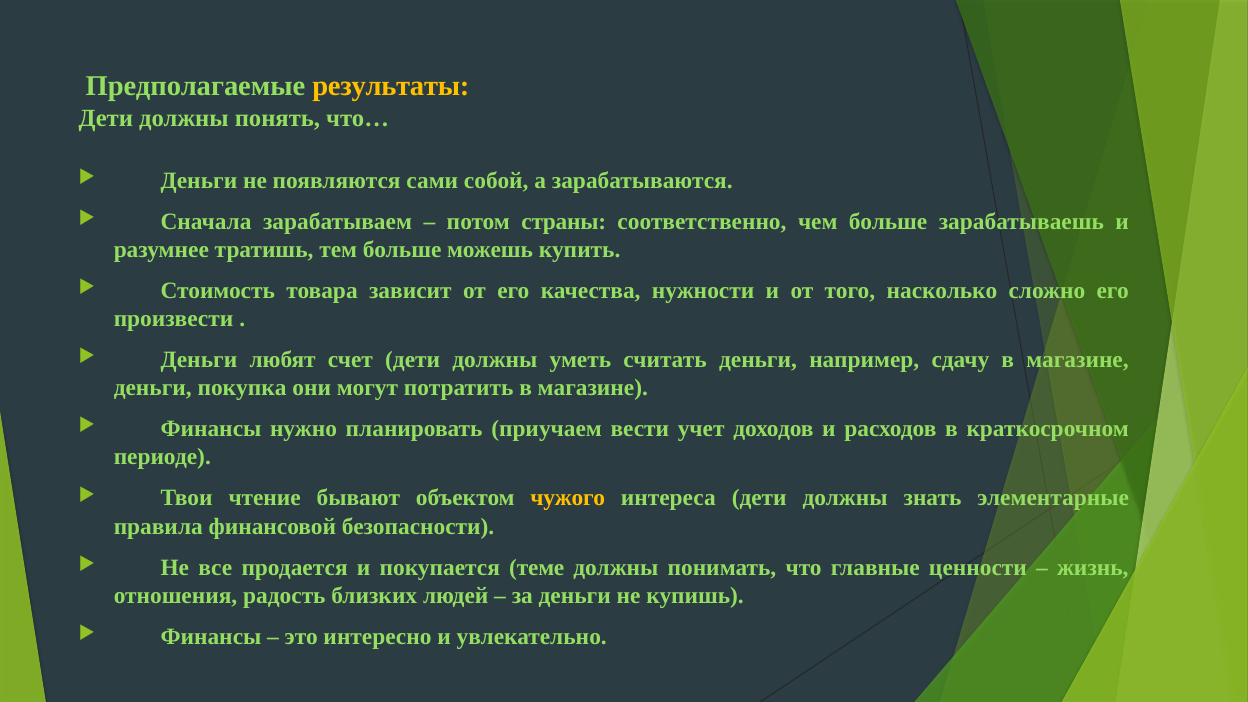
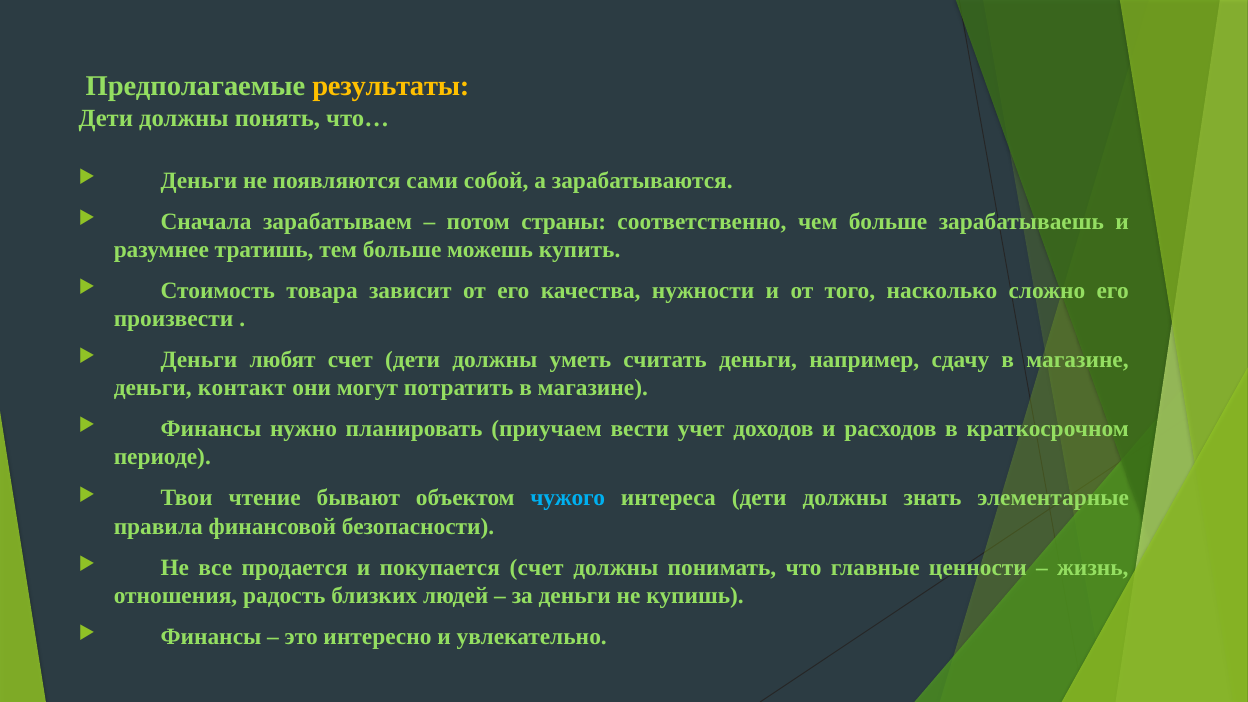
покупка: покупка -> контакт (242, 388)
чужого colour: yellow -> light blue (568, 498)
покупается теме: теме -> счет (537, 567)
